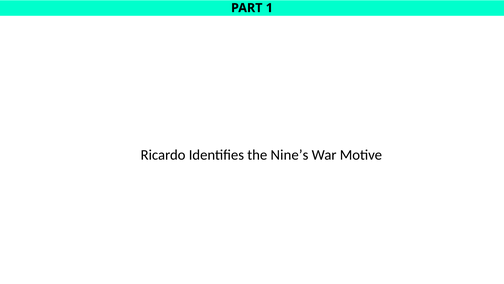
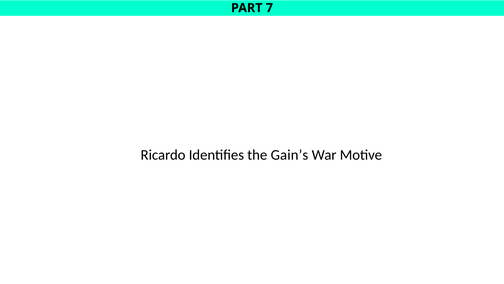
1: 1 -> 7 (269, 8)
Nine’s: Nine’s -> Gain’s (289, 155)
